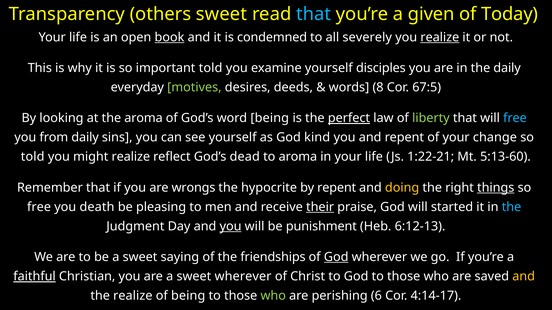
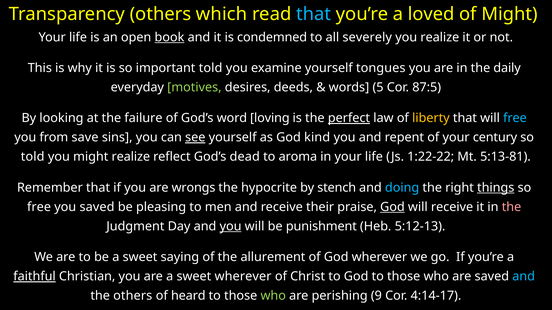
others sweet: sweet -> which (222, 14)
given: given -> loved (431, 14)
of Today: Today -> Might (510, 14)
realize underline: present -> none (440, 37)
disciples: disciples -> tongues (381, 68)
8: 8 -> 5 (378, 87)
67:5: 67:5 -> 87:5 (427, 87)
the aroma: aroma -> failure (143, 118)
word being: being -> loving (270, 118)
liberty colour: light green -> yellow (431, 118)
from daily: daily -> save (85, 138)
see underline: none -> present (195, 138)
change: change -> century (495, 138)
1:22-21: 1:22-21 -> 1:22-22 (431, 157)
5:13-60: 5:13-60 -> 5:13-81 (505, 157)
by repent: repent -> stench (337, 188)
doing colour: yellow -> light blue (402, 188)
you death: death -> saved (97, 207)
their underline: present -> none (320, 207)
God underline: none -> present (392, 207)
will started: started -> receive (452, 207)
the colour: light blue -> pink (511, 207)
6:12-13: 6:12-13 -> 5:12-13 (420, 227)
friendships: friendships -> allurement (273, 257)
God underline: present -> none (336, 257)
and colour: yellow -> light blue (524, 277)
the realize: realize -> others (133, 296)
of being: being -> heard (188, 296)
6: 6 -> 9 (376, 296)
